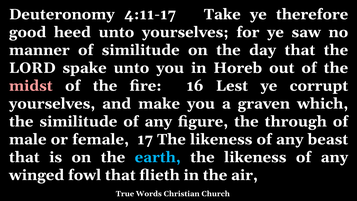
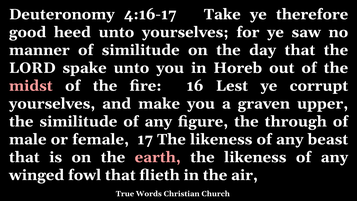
4:11-17: 4:11-17 -> 4:16-17 (150, 14)
which: which -> upper (323, 104)
earth colour: light blue -> pink (158, 157)
